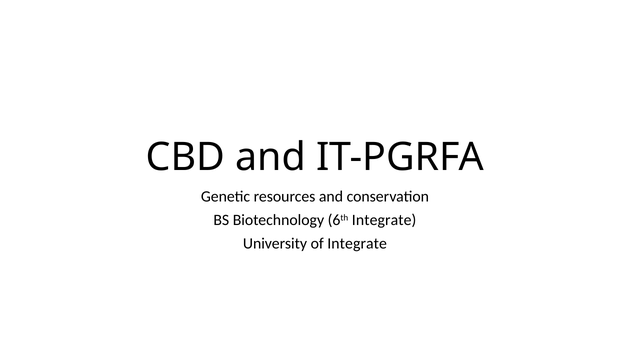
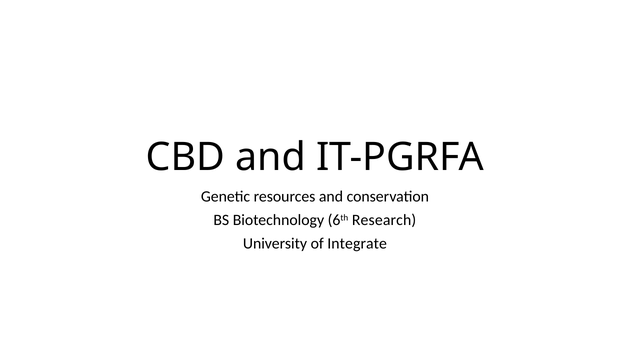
6th Integrate: Integrate -> Research (384, 220)
